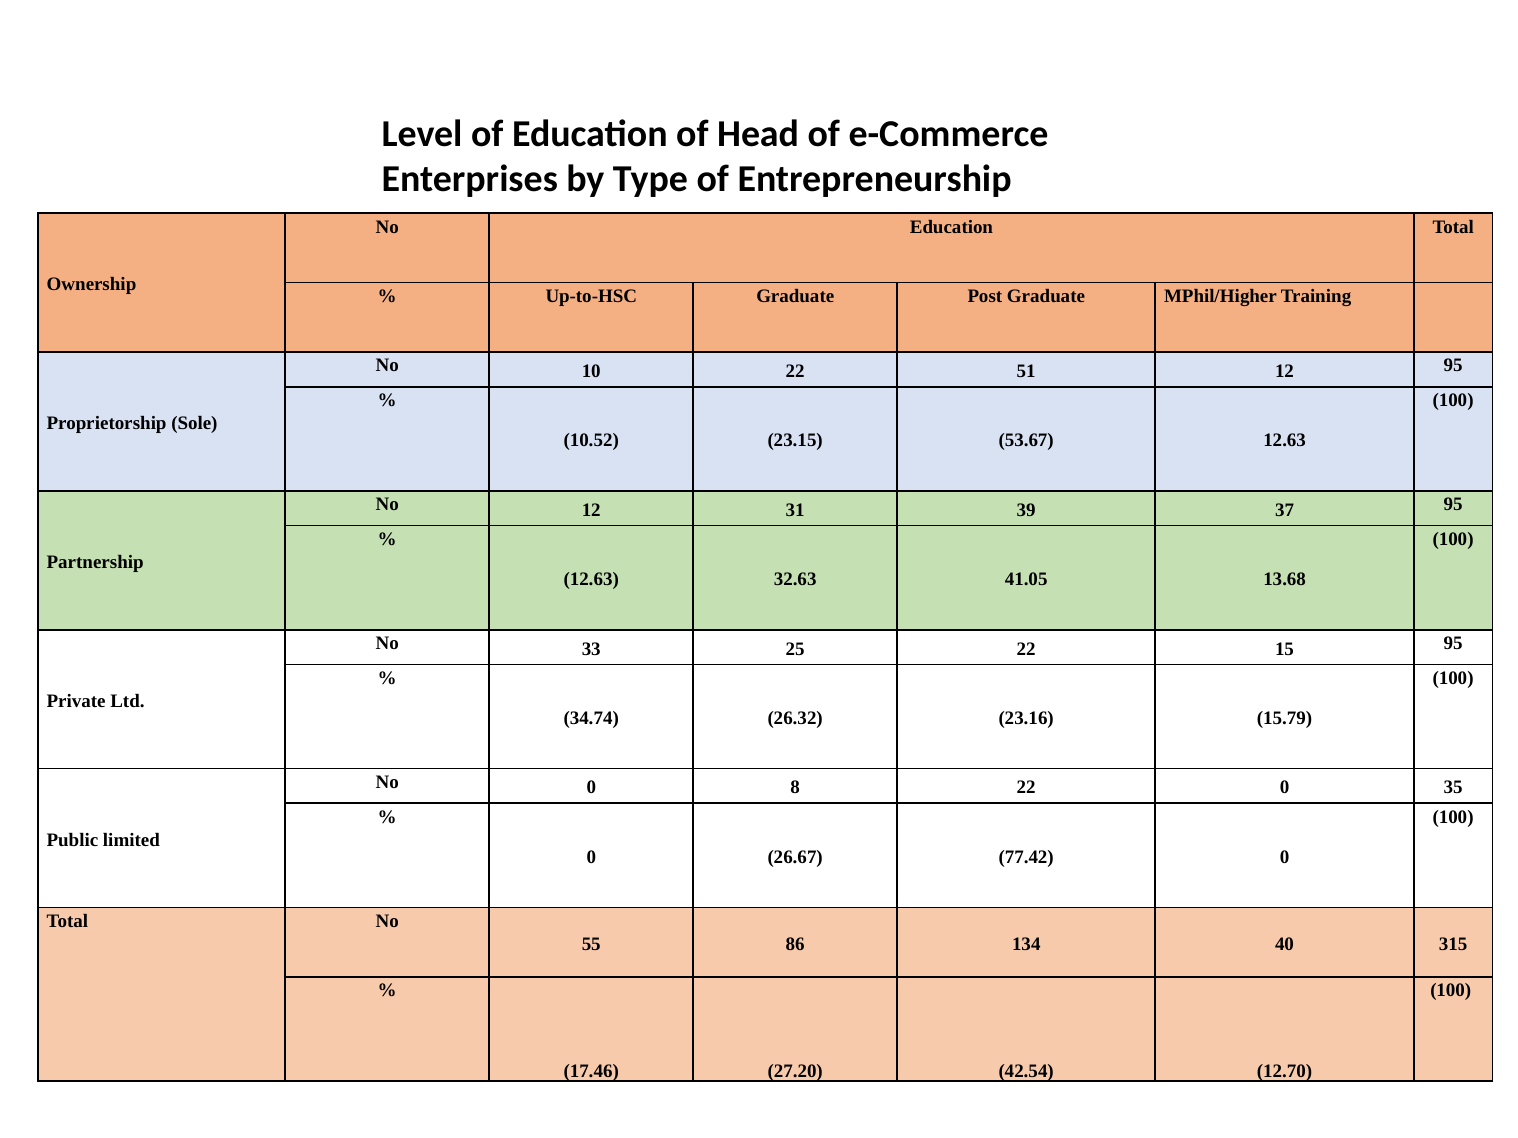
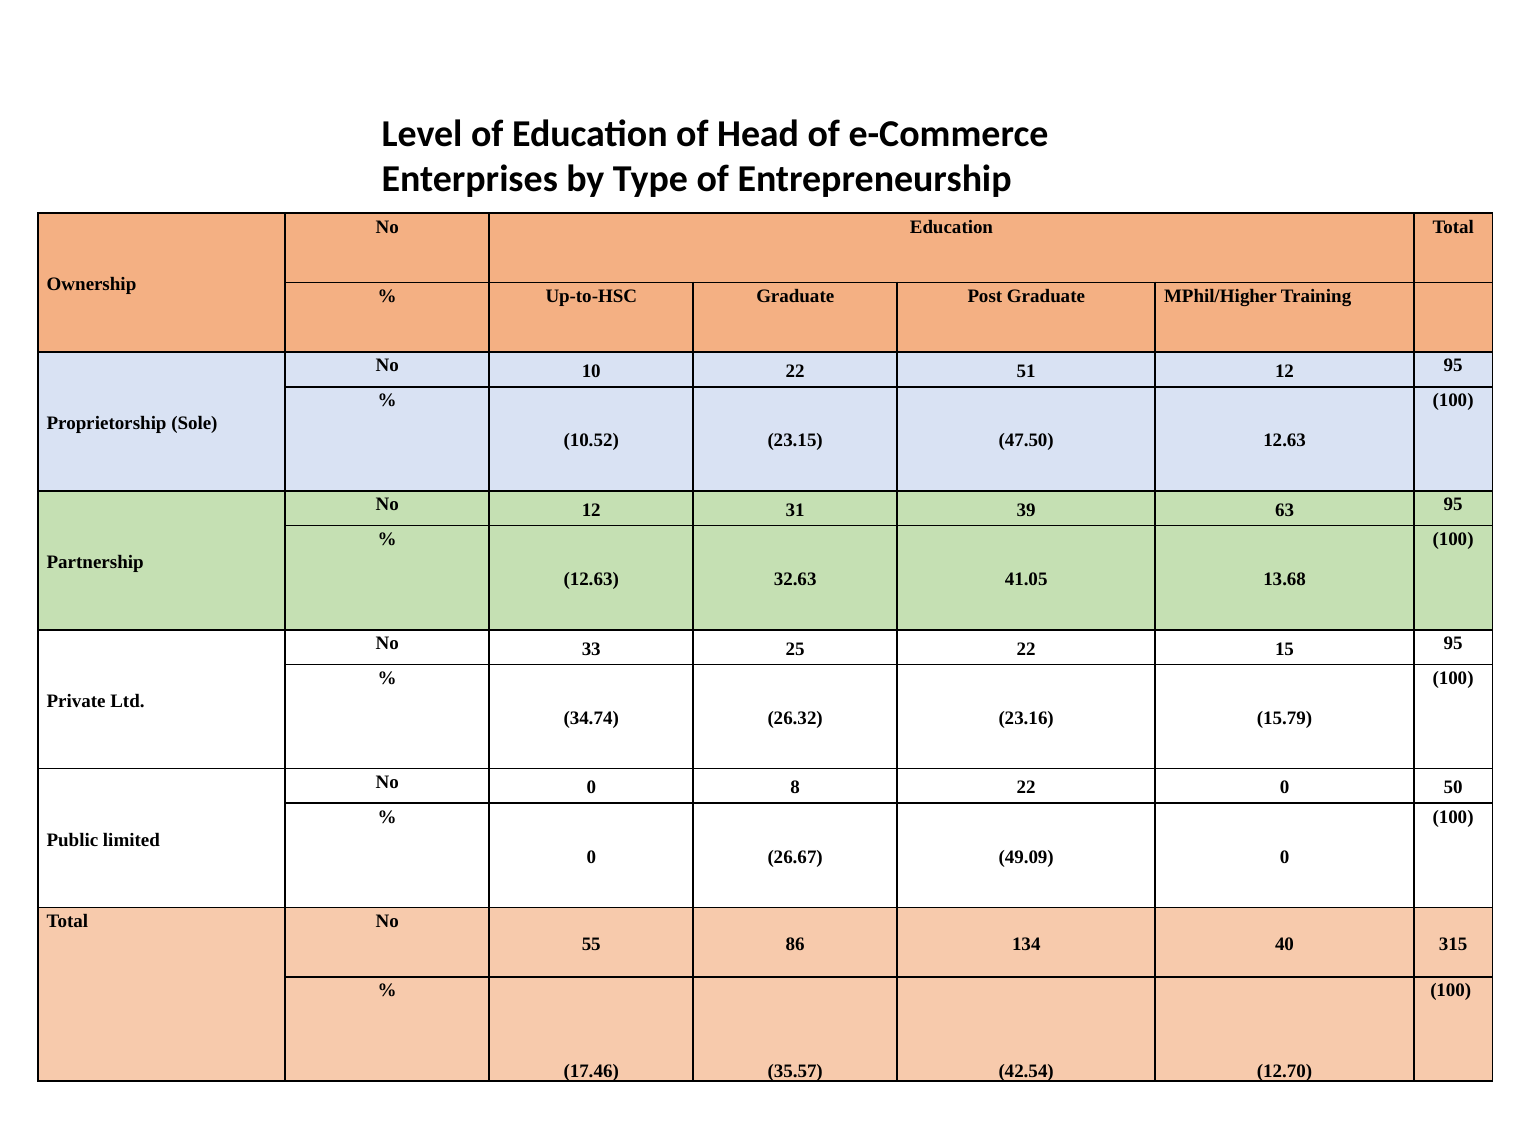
53.67: 53.67 -> 47.50 (1026, 441)
37: 37 -> 63 (1285, 510)
35: 35 -> 50 (1453, 788)
77.42: 77.42 -> 49.09 (1026, 857)
27.20: 27.20 -> 35.57 (795, 1071)
